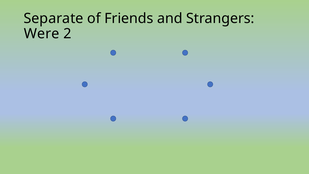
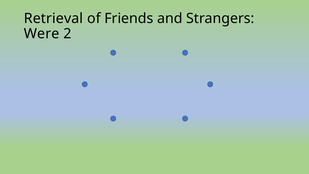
Separate: Separate -> Retrieval (53, 18)
